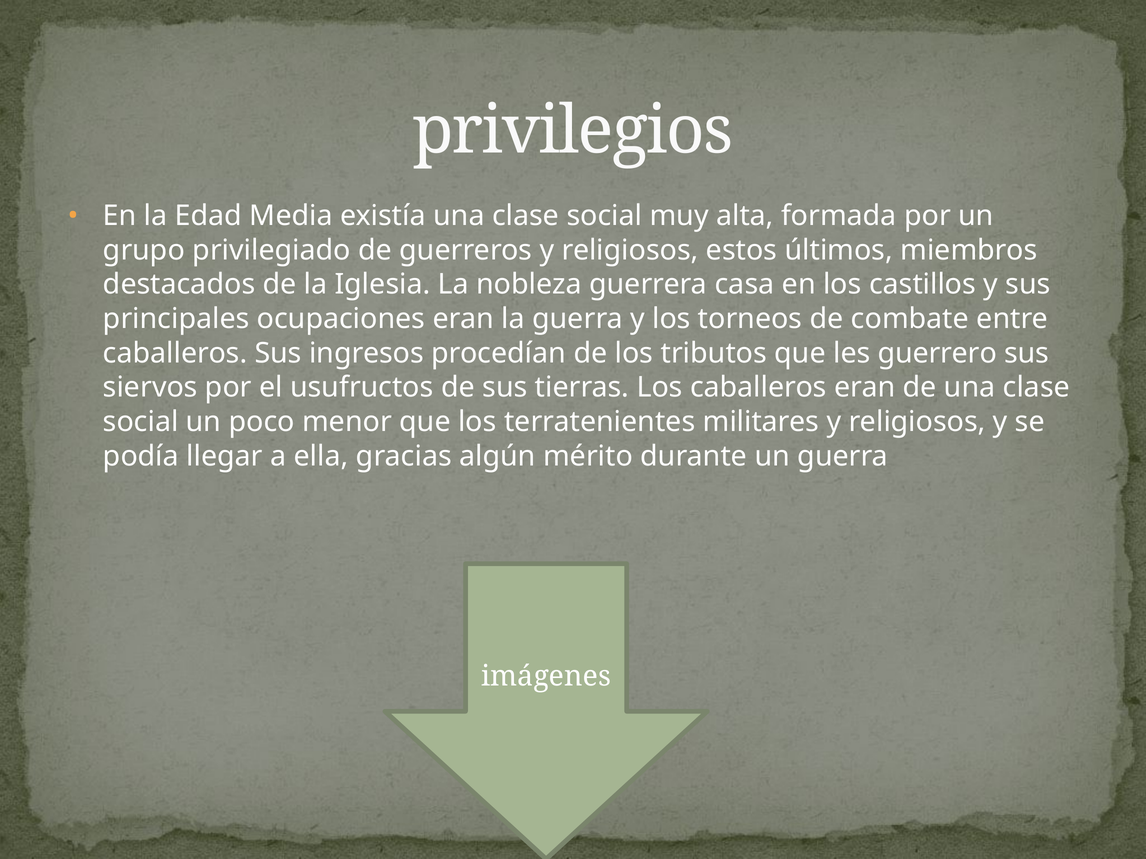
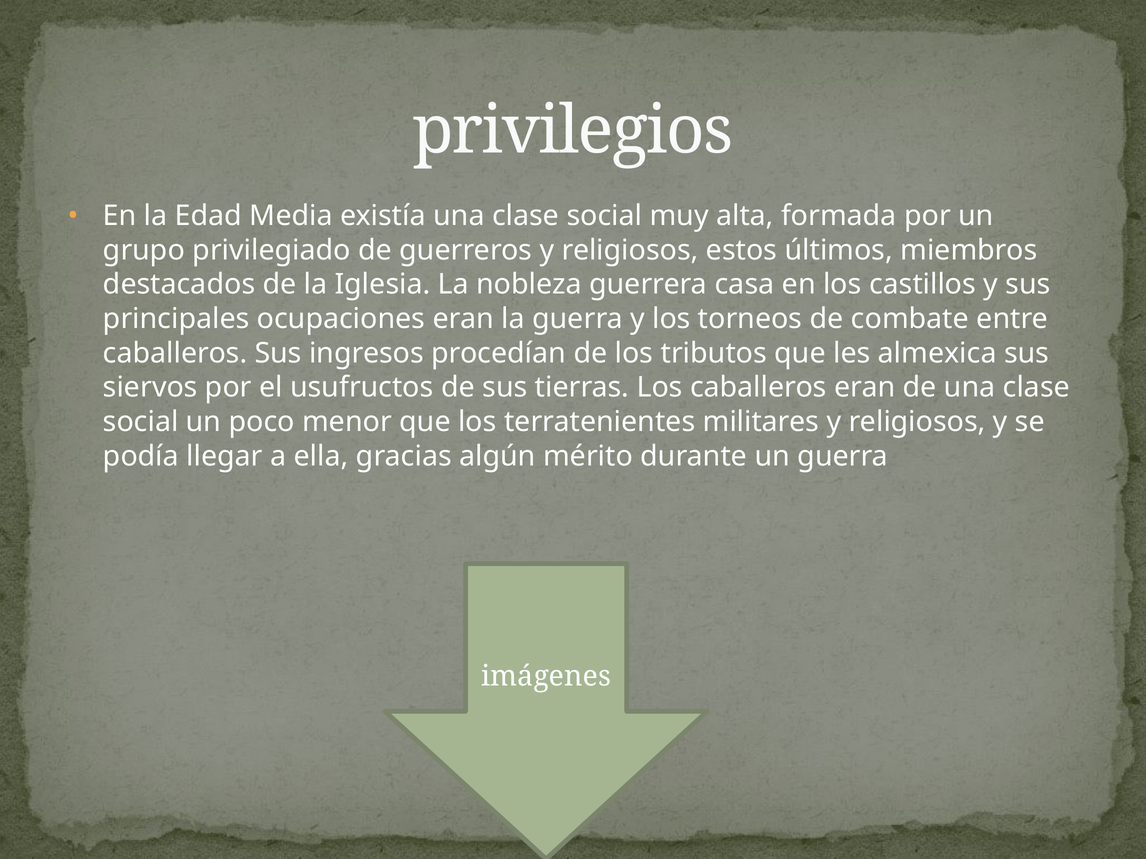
guerrero: guerrero -> almexica (937, 353)
